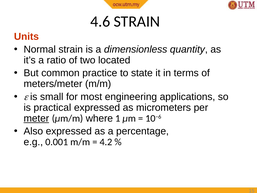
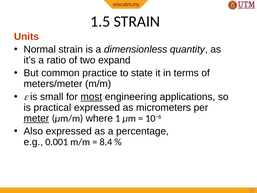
4.6: 4.6 -> 1.5 (100, 21)
located: located -> expand (114, 60)
most underline: none -> present (91, 97)
4.2: 4.2 -> 8.4 (106, 142)
